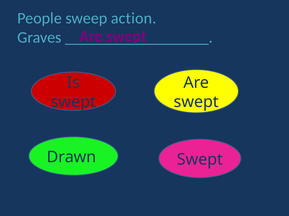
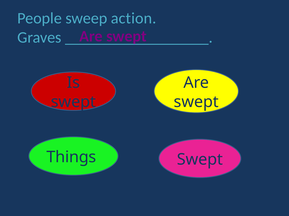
Drawn: Drawn -> Things (71, 158)
